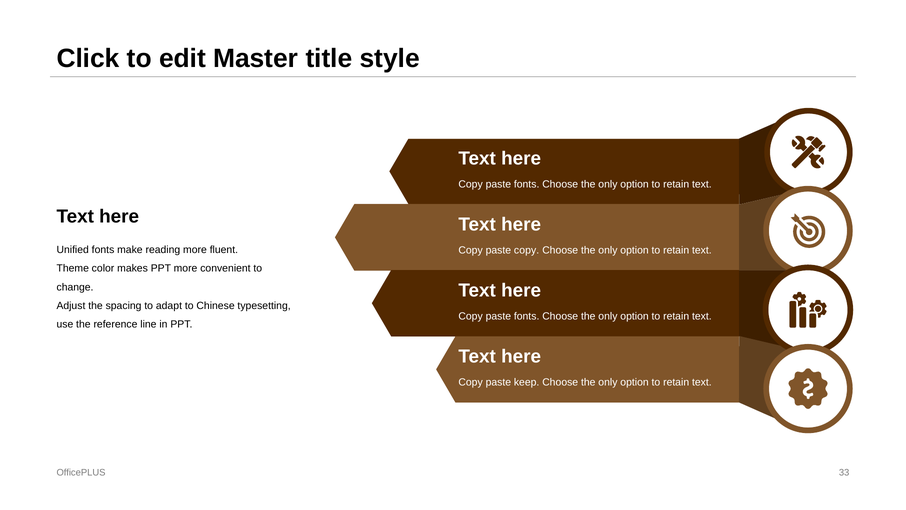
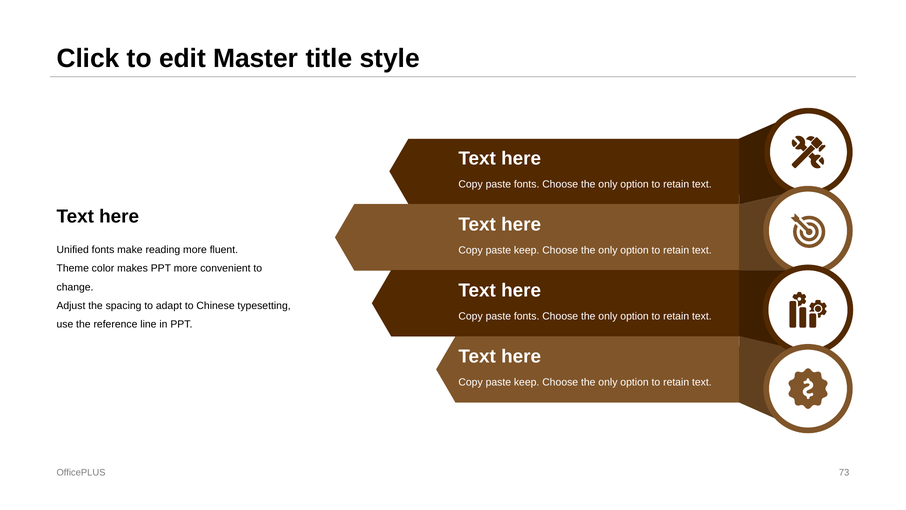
copy: copy -> keep (527, 250)
33: 33 -> 73 (844, 472)
